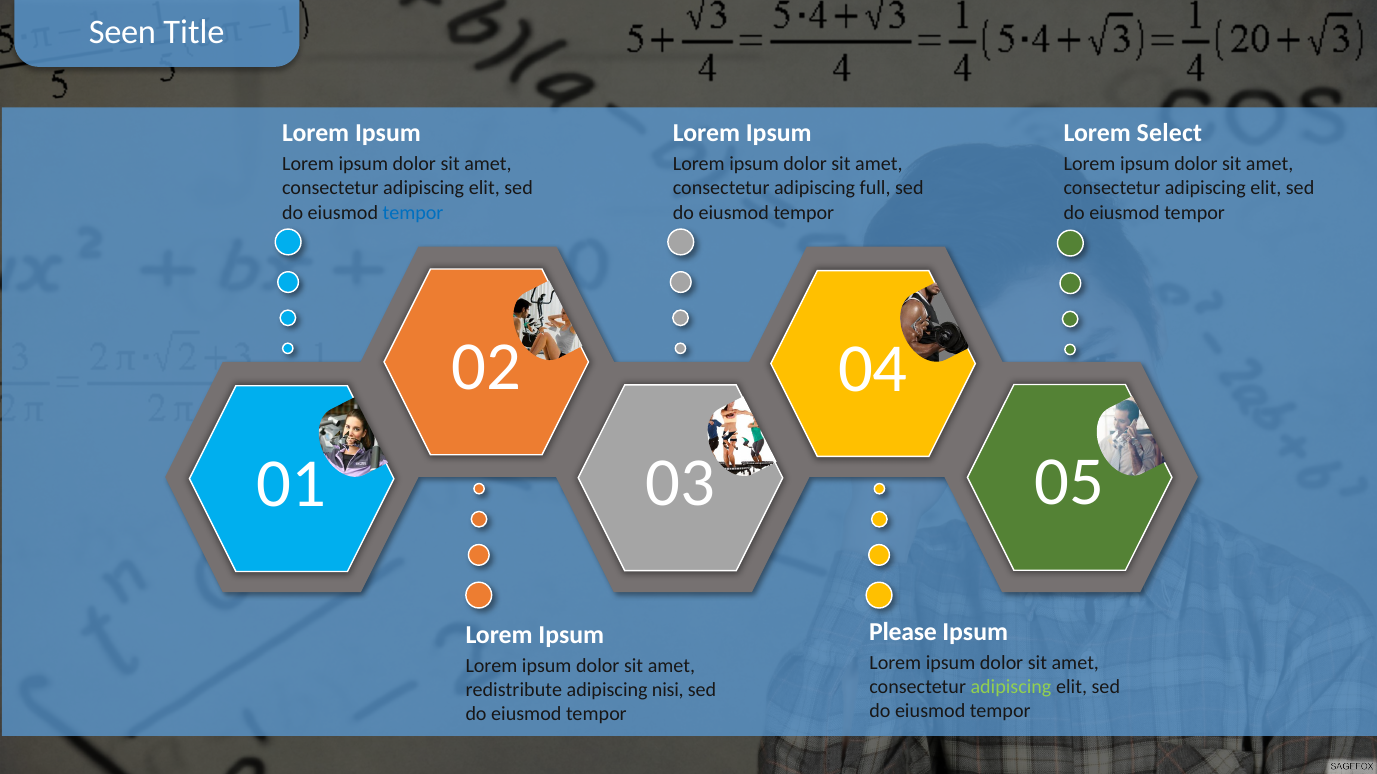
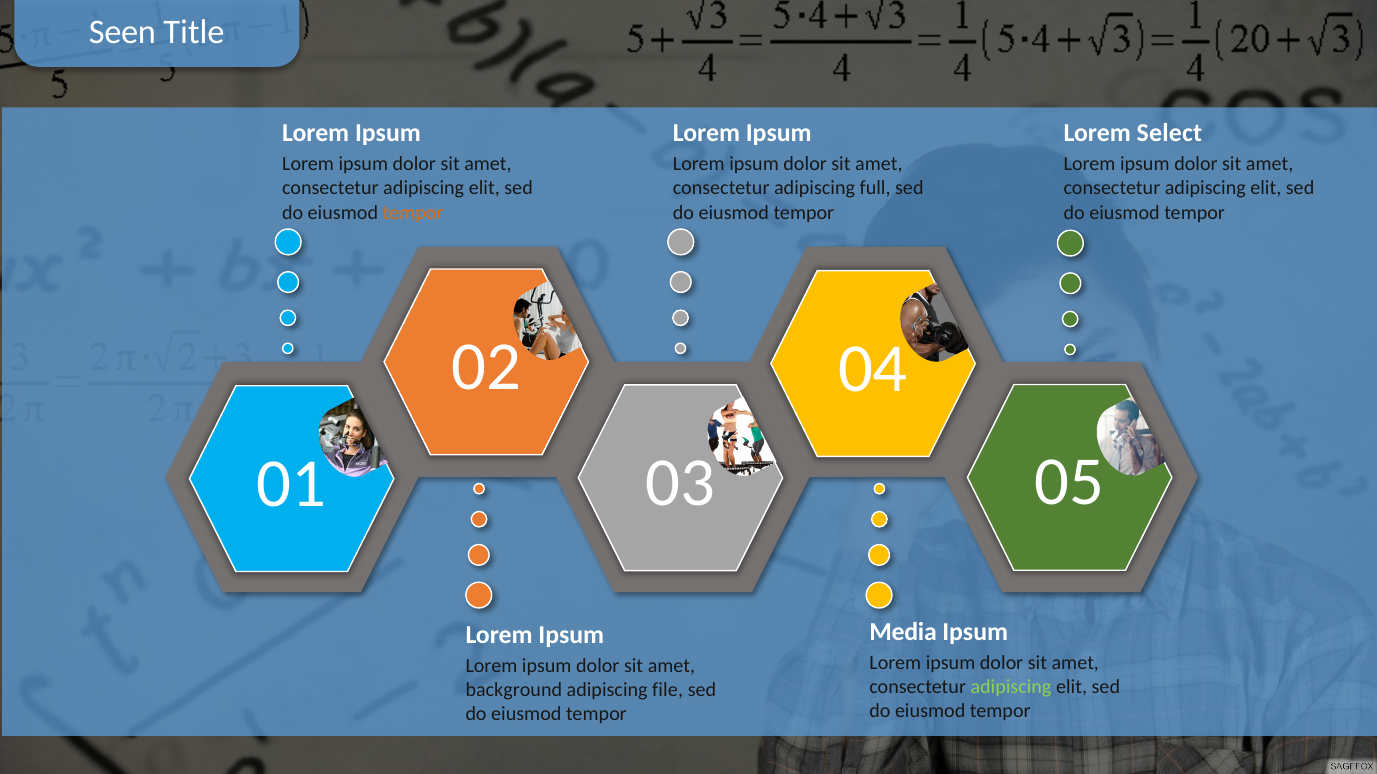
tempor colour: blue -> orange (413, 213)
Please: Please -> Media (903, 632)
redistribute: redistribute -> background (514, 690)
nisi: nisi -> file (668, 690)
